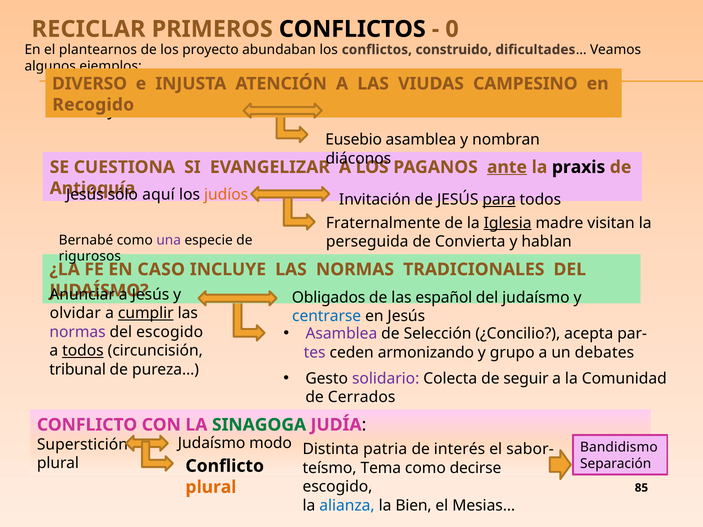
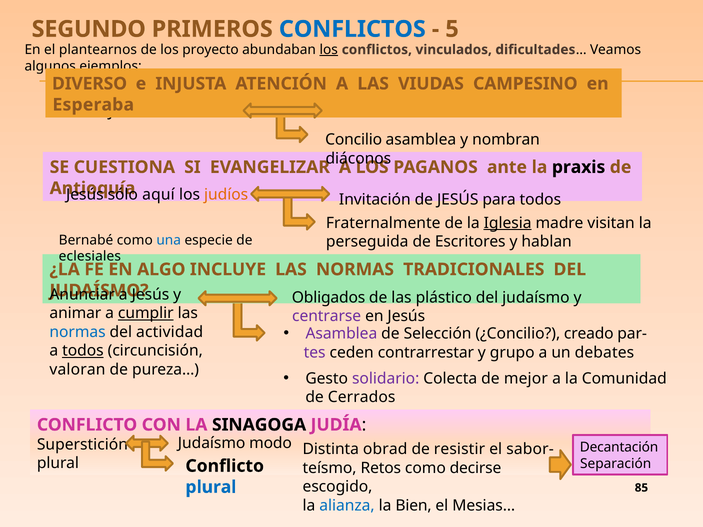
RECICLAR: RECICLAR -> SEGUNDO (89, 29)
CONFLICTOS colour: black -> blue (352, 29)
0: 0 -> 5 (452, 29)
los underline: none -> present (329, 50)
construido: construido -> vinculados (454, 50)
Recogido: Recogido -> Esperaba (93, 105)
Eusebio: Eusebio -> Concilio (354, 140)
ante underline: present -> none (507, 167)
para underline: present -> none (499, 200)
una colour: purple -> blue (169, 240)
Convierta: Convierta -> Escritores (470, 242)
rigurosos: rigurosos -> eclesiales (90, 257)
CASO: CASO -> ALGO (161, 270)
español: español -> plástico (444, 298)
olvidar: olvidar -> animar (75, 313)
centrarse colour: blue -> purple (327, 316)
acepta: acepta -> creado (589, 334)
normas colour: purple -> blue (78, 332)
del escogido: escogido -> actividad (170, 332)
armonizando: armonizando -> contrarrestar (426, 353)
tribunal: tribunal -> valoran (77, 370)
seguir: seguir -> mejor (526, 379)
SINAGOGA colour: green -> black (259, 425)
Bandidismo: Bandidismo -> Decantación (619, 448)
patria: patria -> obrad (385, 449)
interés: interés -> resistir (459, 449)
Tema: Tema -> Retos (381, 468)
plural colour: orange -> blue (211, 487)
